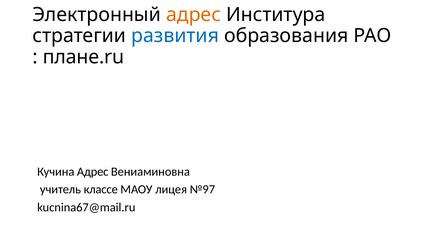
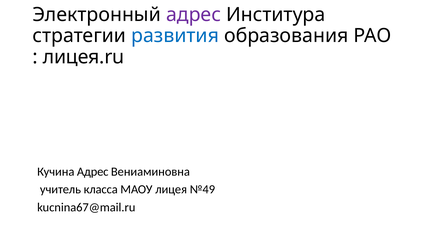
адрес colour: orange -> purple (193, 15)
плане.ru: плане.ru -> лицея.ru (84, 57)
классе: классе -> класса (101, 189)
№97: №97 -> №49 (202, 189)
